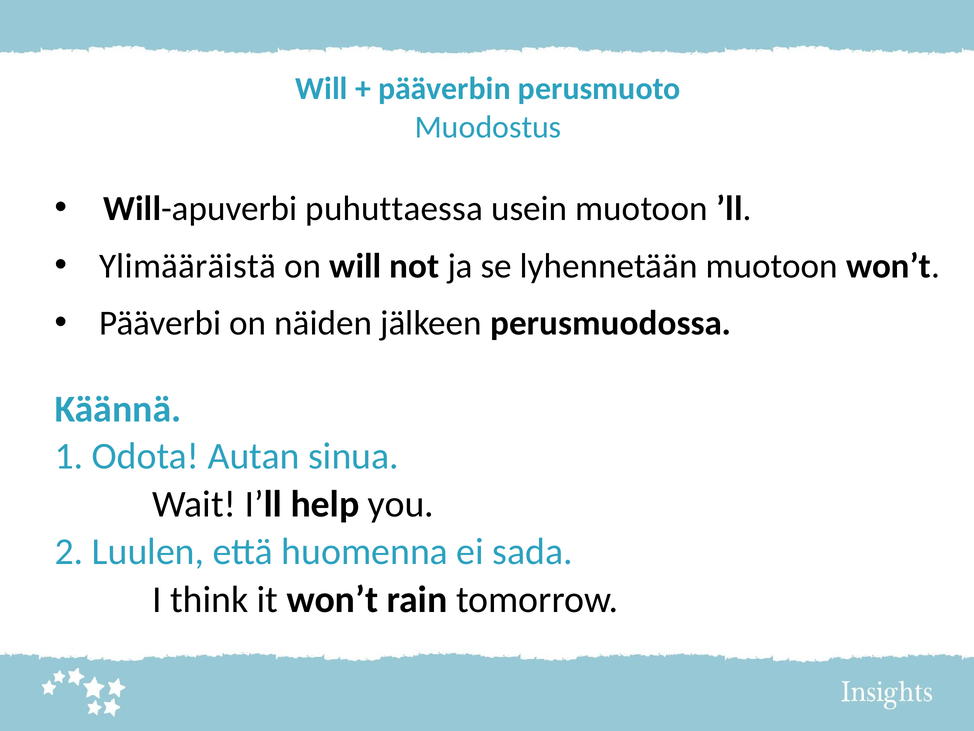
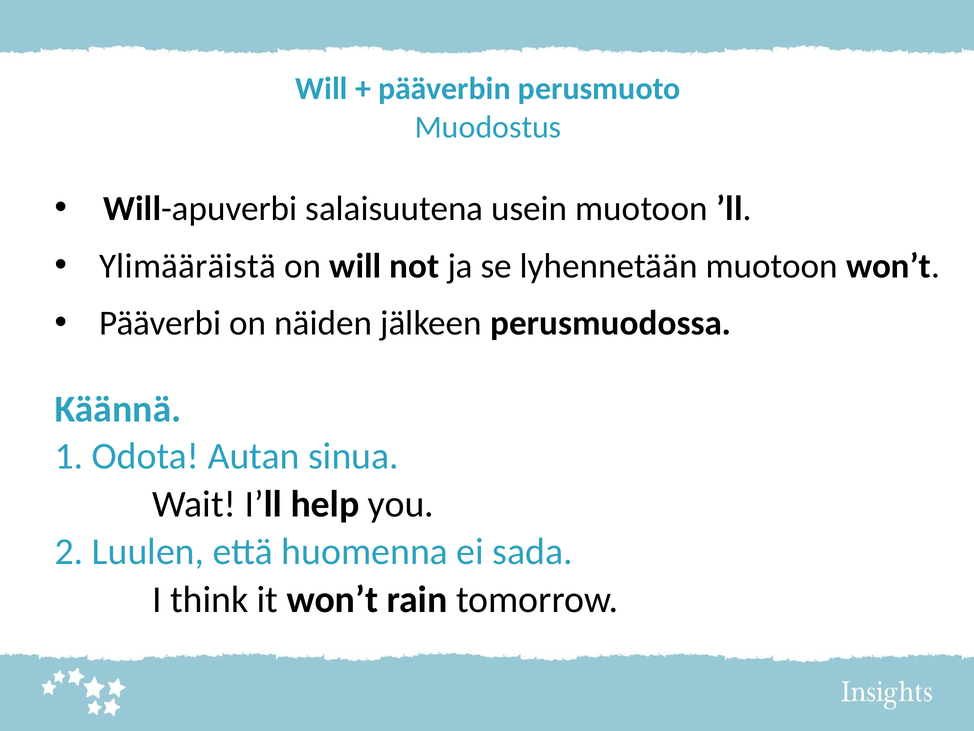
puhuttaessa: puhuttaessa -> salaisuutena (394, 208)
